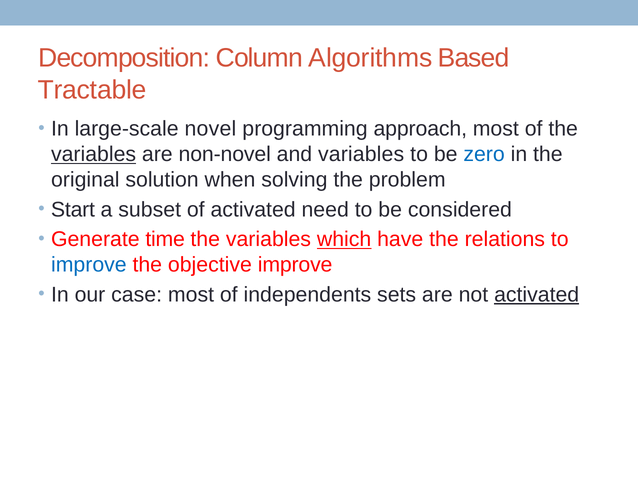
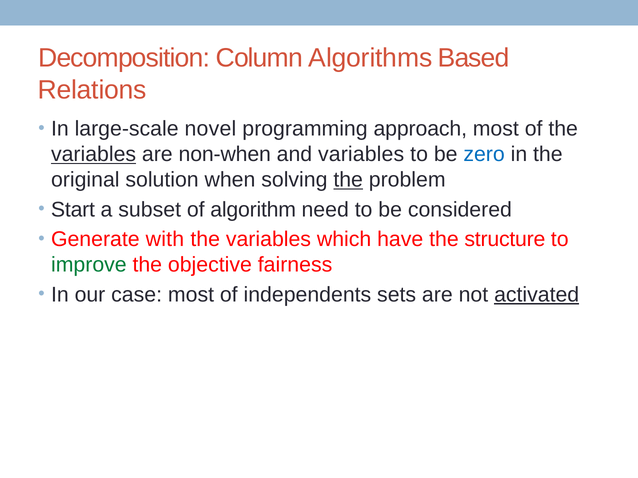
Tractable: Tractable -> Relations (92, 90)
non-novel: non-novel -> non-when (225, 155)
the underline: none -> present (348, 180)
of activated: activated -> algorithm (253, 210)
time: time -> with (165, 240)
which underline: present -> none (344, 240)
relations: relations -> structure (505, 240)
improve colour: blue -> green (89, 265)
objective improve: improve -> fairness (295, 265)
